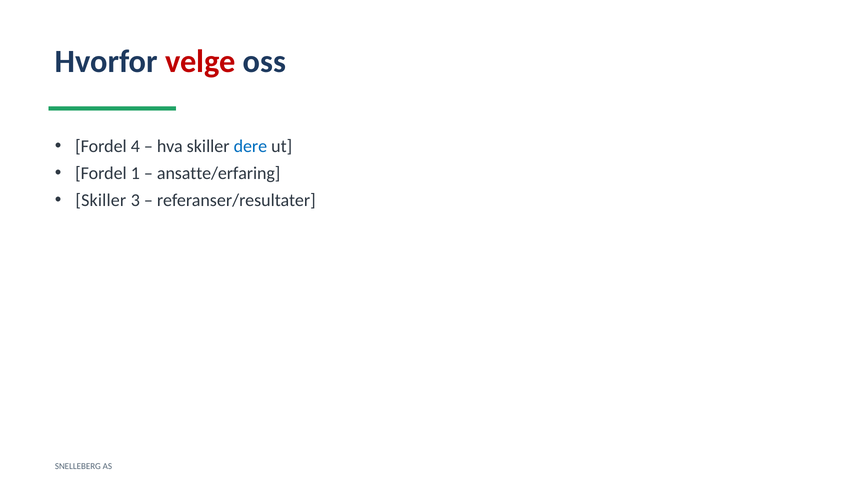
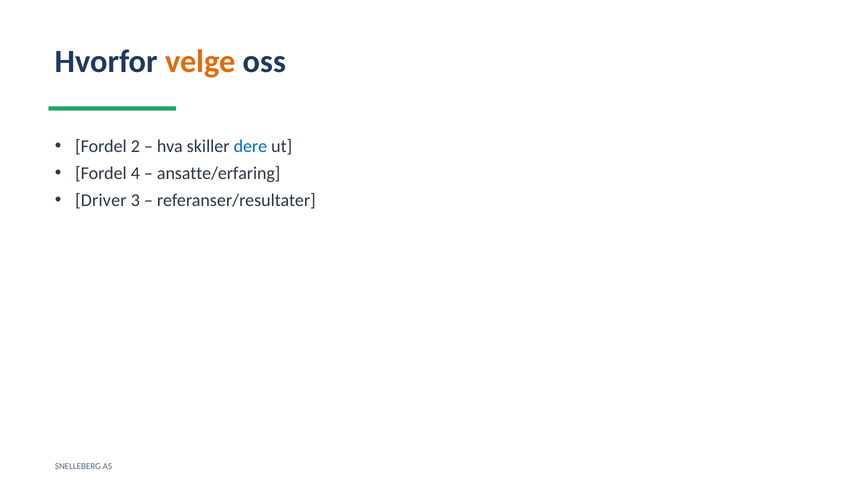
velge colour: red -> orange (200, 62)
4: 4 -> 2 (135, 146)
1: 1 -> 4 (135, 173)
Skiller: Skiller -> Driver (101, 200)
